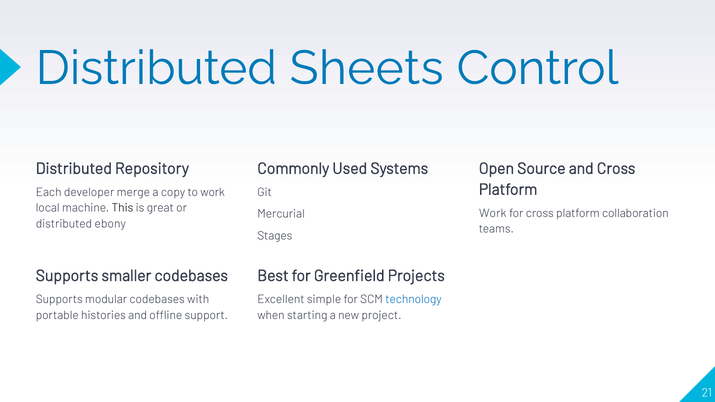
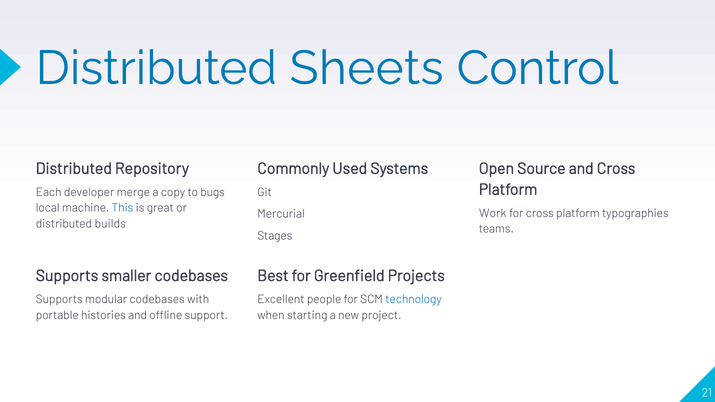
to work: work -> bugs (213, 192)
This colour: black -> blue (122, 208)
collaboration: collaboration -> typographies (635, 213)
ebony: ebony -> builds (110, 224)
simple: simple -> people (324, 300)
